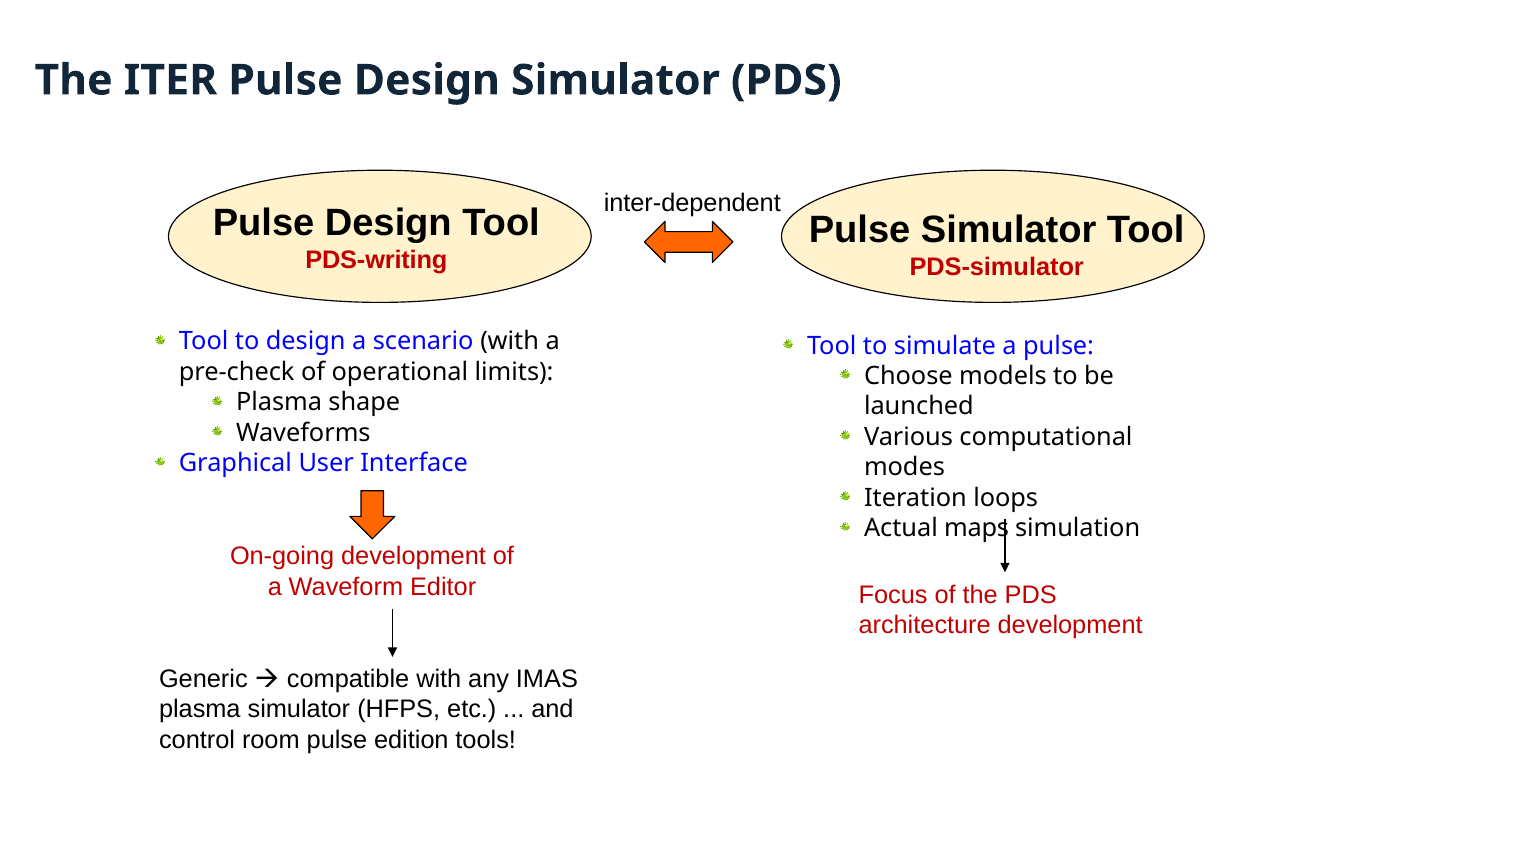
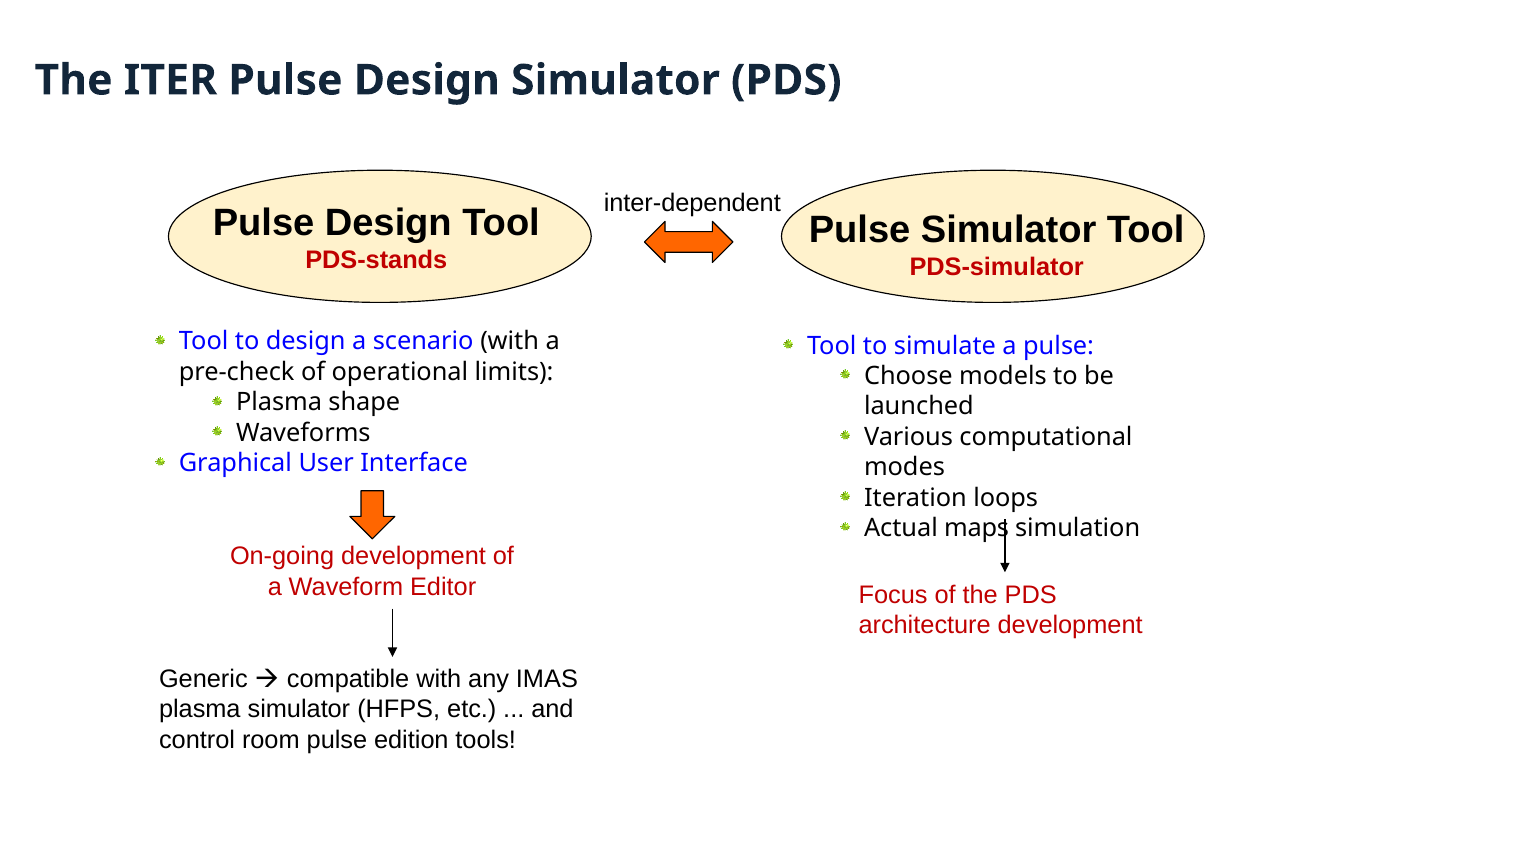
PDS-writing: PDS-writing -> PDS-stands (376, 260)
